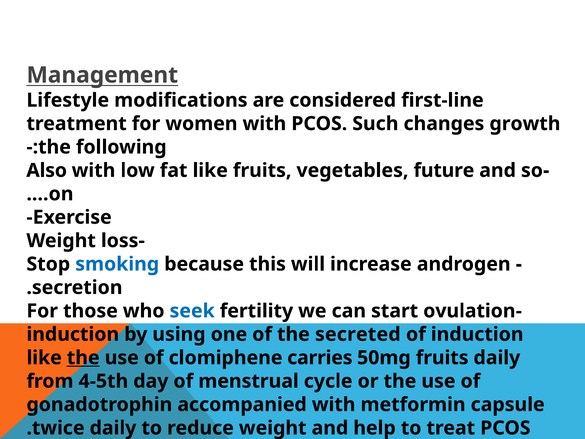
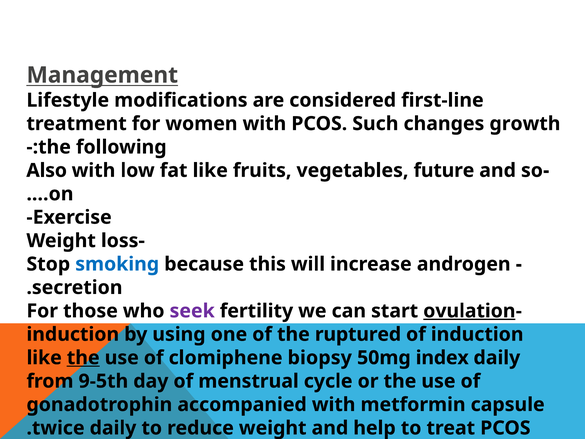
seek colour: blue -> purple (192, 311)
ovulation underline: none -> present (469, 311)
secreted: secreted -> ruptured (358, 334)
carries: carries -> biopsy (320, 358)
50mg fruits: fruits -> index (442, 358)
4-5th: 4-5th -> 9-5th (103, 381)
